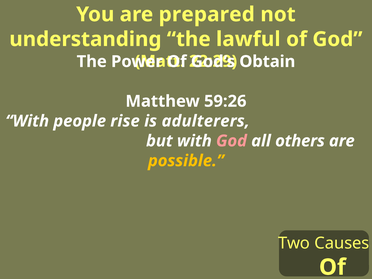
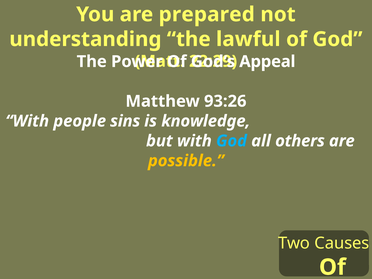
Obtain: Obtain -> Appeal (267, 62)
59:26: 59:26 -> 93:26 (225, 101)
rise: rise -> sins (125, 121)
adulterers: adulterers -> knowledge (206, 121)
God colour: pink -> light blue (232, 141)
